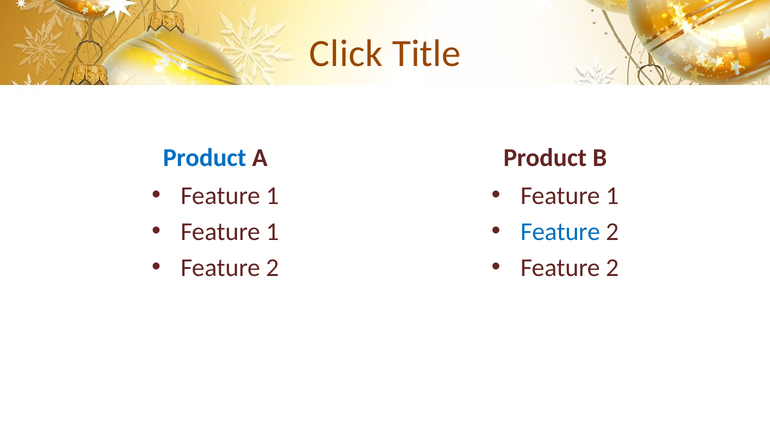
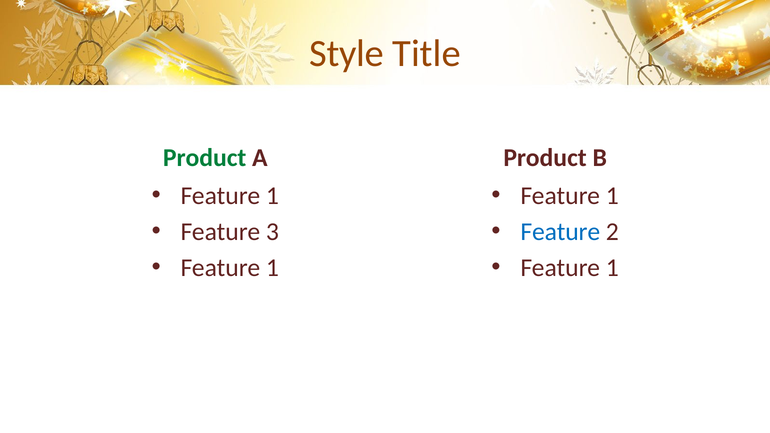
Click: Click -> Style (347, 53)
Product colour: blue -> green (205, 158)
1: 1 -> 3 (272, 232)
2: 2 -> 1 (272, 268)
2: 2 -> 1 (612, 268)
